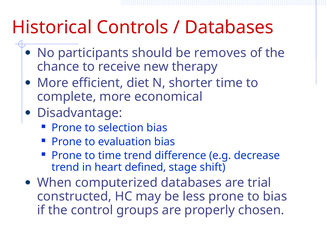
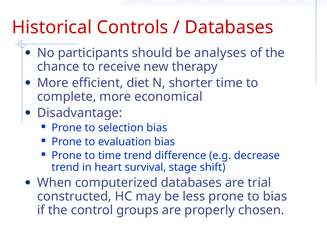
removes: removes -> analyses (220, 53)
defined: defined -> survival (145, 168)
